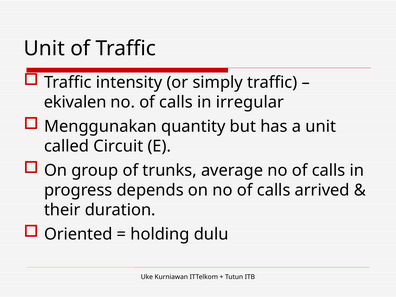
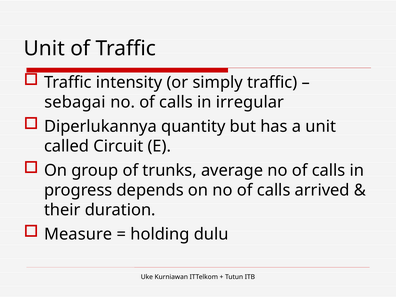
ekivalen: ekivalen -> sebagai (75, 102)
Menggunakan: Menggunakan -> Diperlukannya (100, 126)
Oriented: Oriented -> Measure (78, 234)
